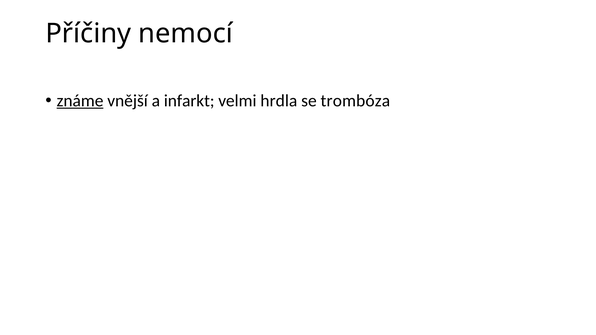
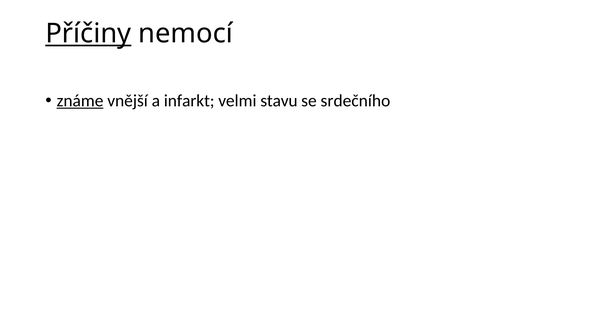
Příčiny underline: none -> present (88, 34)
hrdla: hrdla -> stavu (279, 101)
trombóza: trombóza -> srdečního (355, 101)
